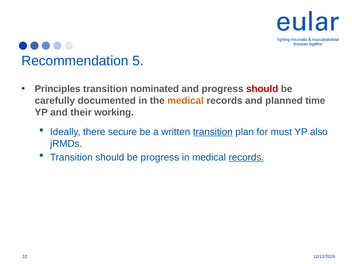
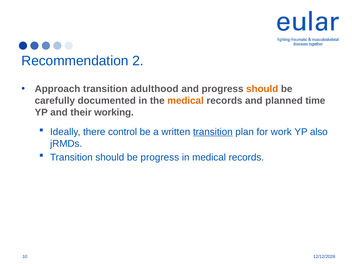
5: 5 -> 2 (138, 61)
Principles: Principles -> Approach (58, 89)
nominated: nominated -> adulthood (154, 89)
should colour: red -> orange (262, 89)
secure: secure -> control (123, 132)
must: must -> work (281, 132)
records underline: present -> none (246, 157)
